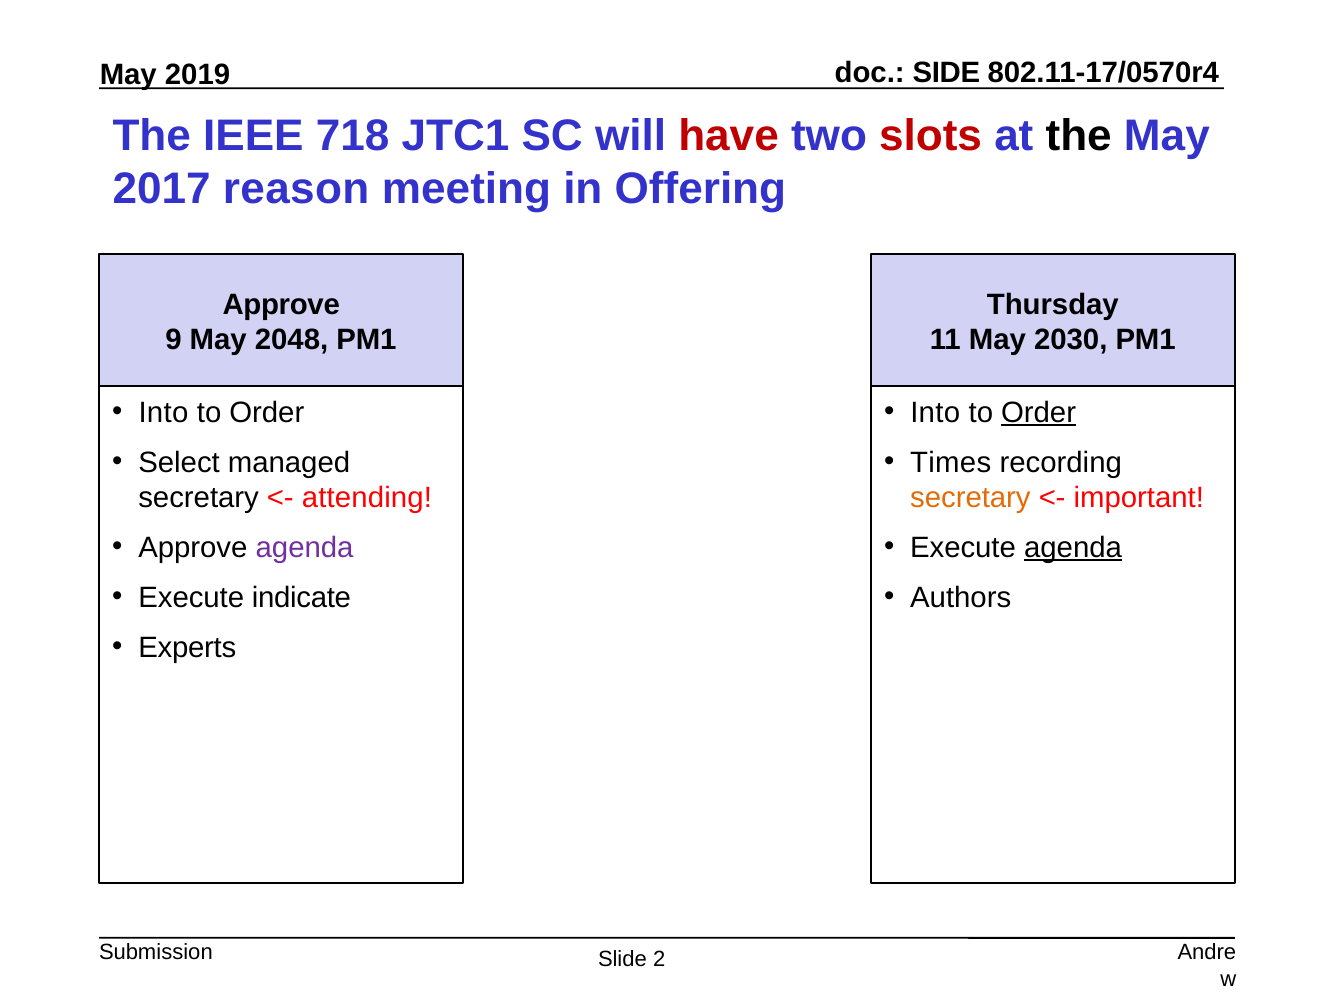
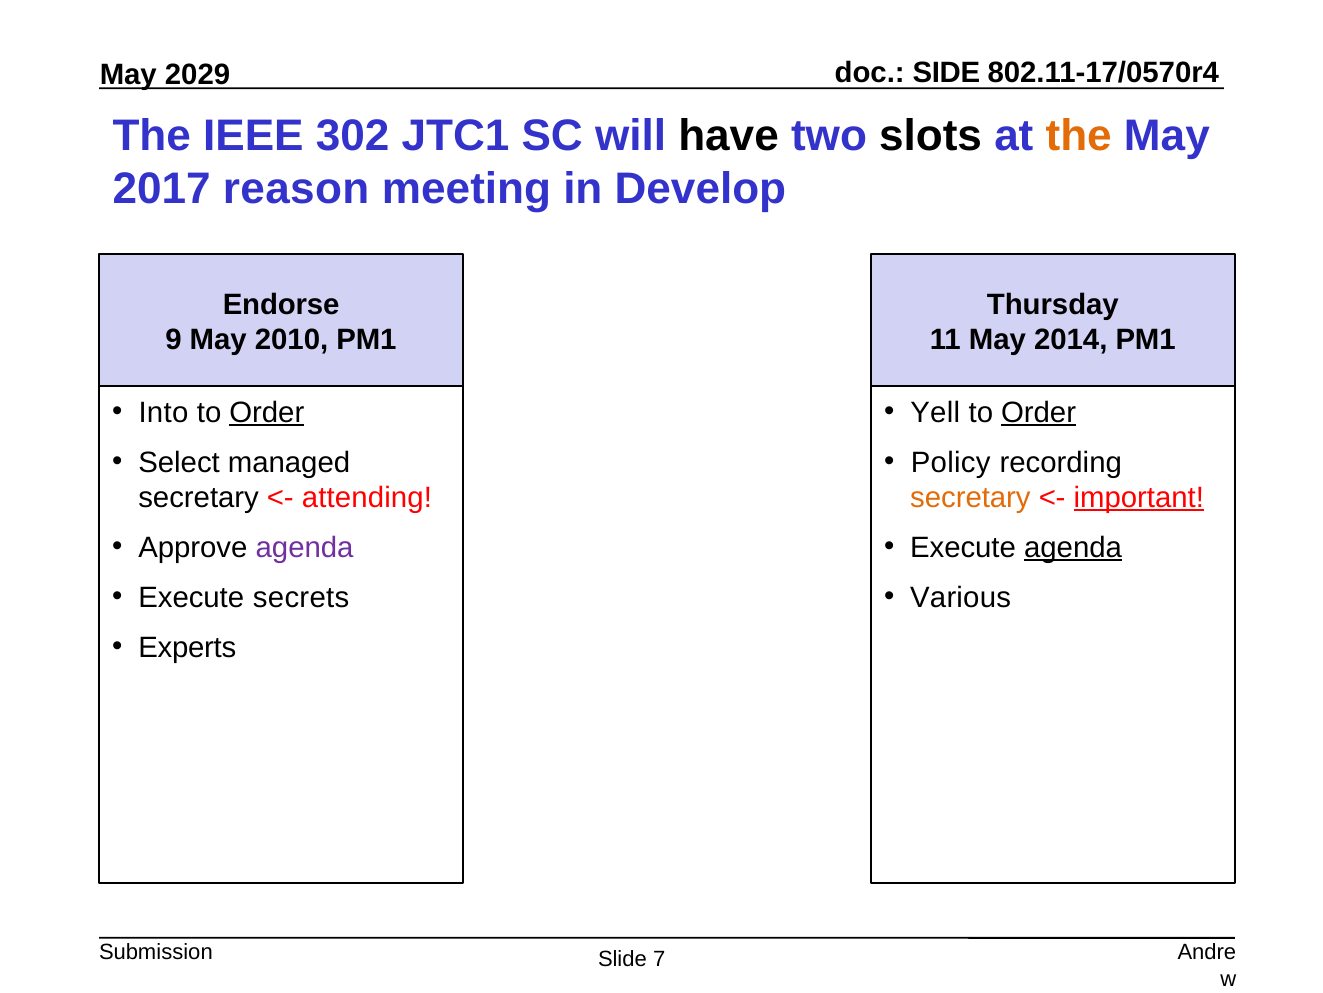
2019: 2019 -> 2029 (198, 75)
718: 718 -> 302 (353, 135)
have colour: red -> black (729, 135)
slots colour: red -> black (931, 135)
the colour: black -> orange (1079, 135)
Offering: Offering -> Develop (700, 188)
Approve: Approve -> Endorse (281, 304)
2048: 2048 -> 2010 (292, 339)
2030: 2030 -> 2014 (1071, 339)
Order underline: none -> present (267, 412)
Into: Into -> Yell (935, 412)
Times: Times -> Policy (951, 462)
important underline: none -> present (1139, 497)
indicate: indicate -> secrets (301, 597)
Authors: Authors -> Various (961, 597)
2: 2 -> 7 (659, 958)
